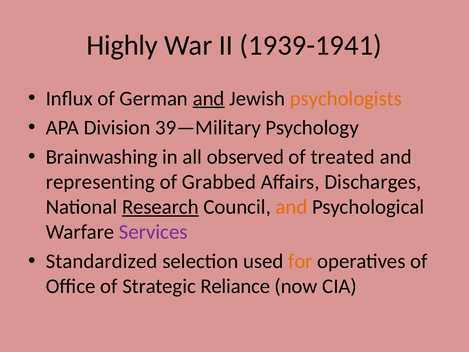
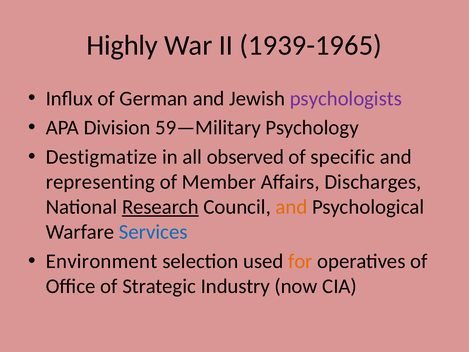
1939-1941: 1939-1941 -> 1939-1965 (311, 45)
and underline: present -> none (209, 98)
psychologists colour: orange -> purple (346, 98)
39—Military: 39—Military -> 59—Military (208, 128)
Brainwashing: Brainwashing -> Destigmatize (101, 157)
treated: treated -> specific (343, 157)
Grabbed: Grabbed -> Member (219, 182)
Services colour: purple -> blue (153, 232)
Standardized: Standardized -> Environment (102, 261)
Reliance: Reliance -> Industry (235, 286)
